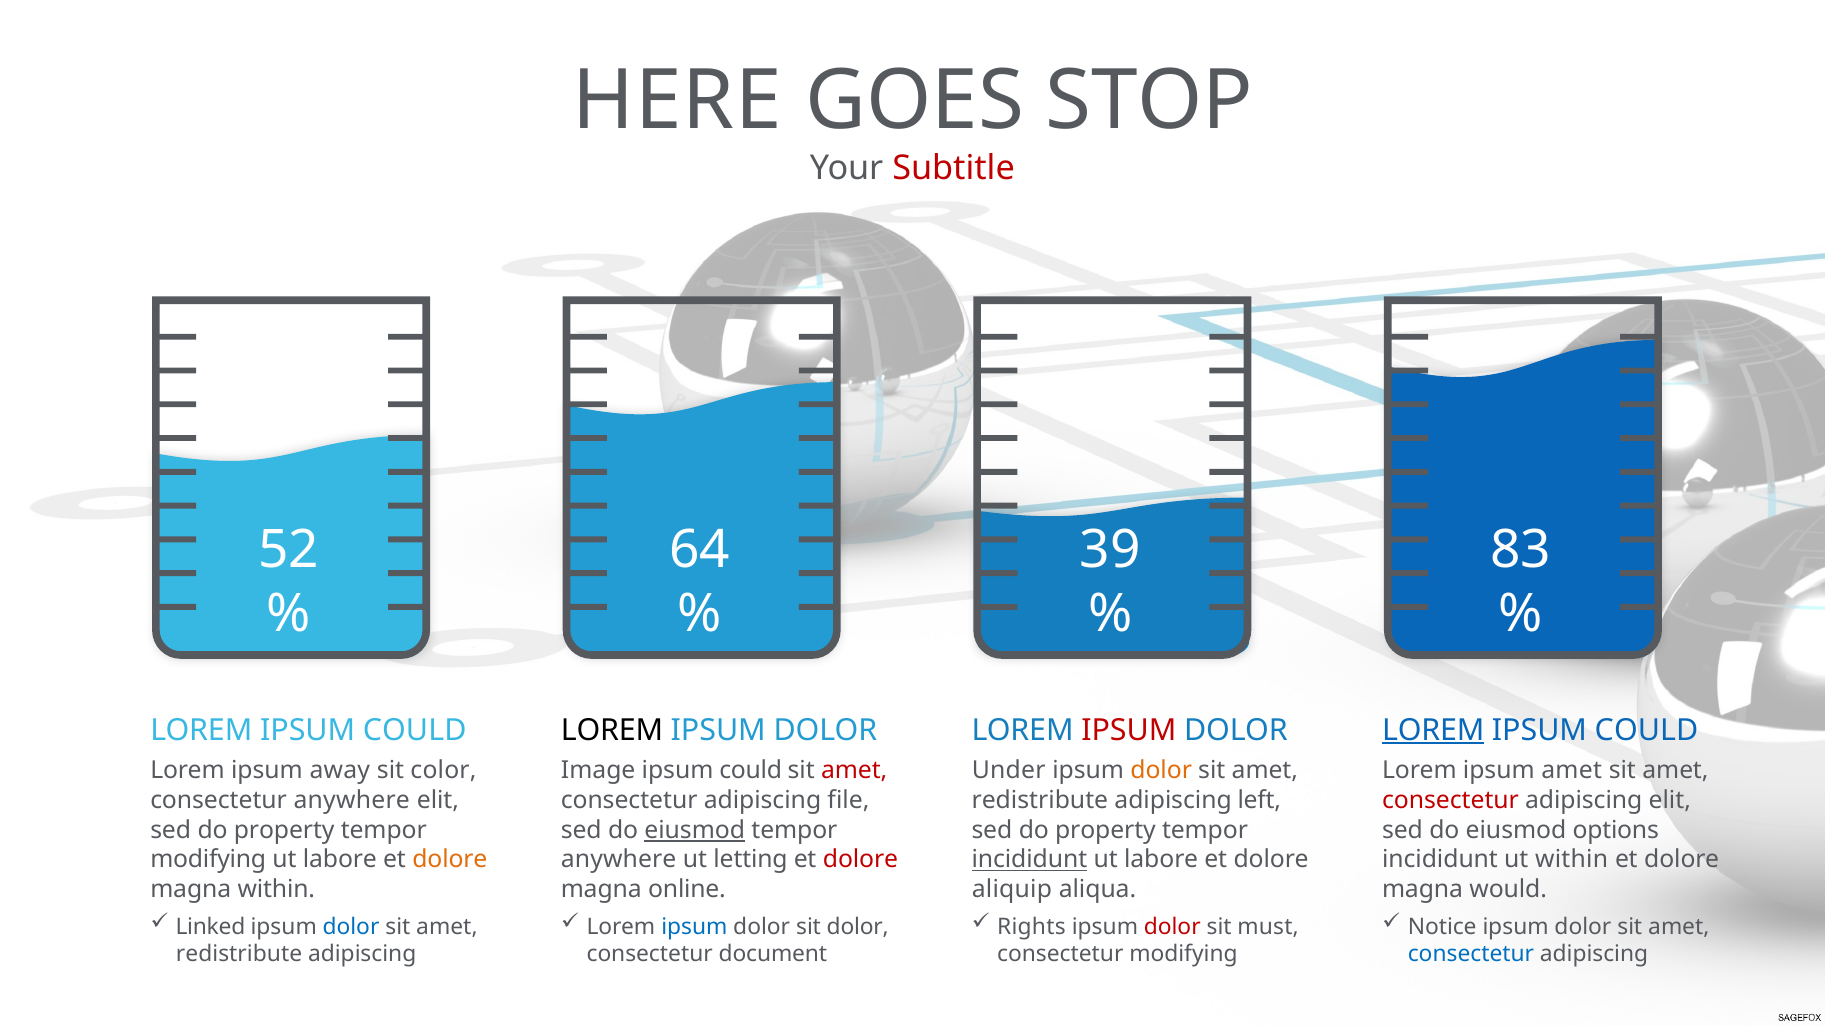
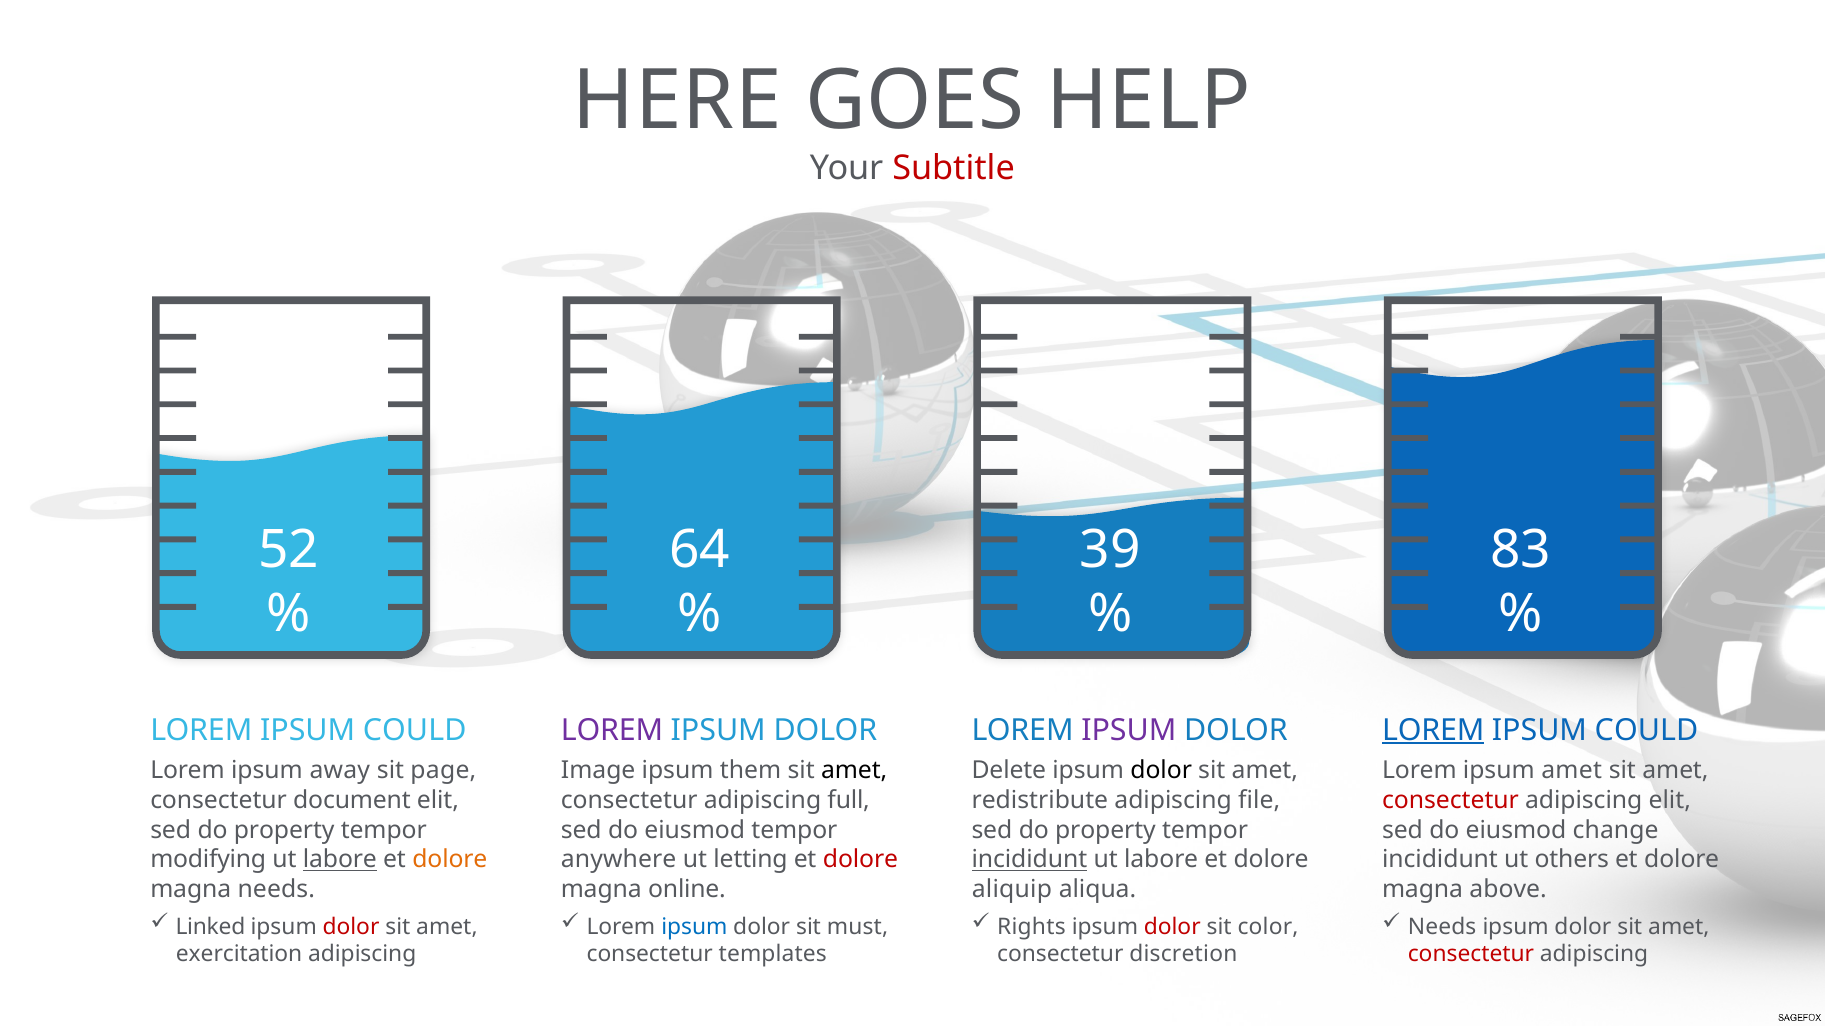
STOP: STOP -> HELP (1149, 101)
LOREM colour: black -> purple (612, 731)
IPSUM colour: red -> purple (1129, 731)
color: color -> page (443, 771)
could: could -> them (751, 771)
amet colour: red -> black (854, 771)
Under: Under -> Delete (1009, 771)
dolor colour: orange -> black (1161, 771)
consectetur anywhere: anywhere -> document (352, 801)
file: file -> full (849, 801)
left: left -> file (1259, 801)
eiusmod underline: present -> none (695, 831)
options: options -> change (1616, 831)
labore underline: none -> present (340, 860)
ut within: within -> others (1572, 860)
magna within: within -> needs (276, 890)
would: would -> above (1508, 890)
dolor colour: blue -> red (351, 927)
sit dolor: dolor -> must (857, 927)
must: must -> color (1268, 927)
Notice: Notice -> Needs (1442, 927)
redistribute: redistribute -> exercitation (239, 955)
document: document -> templates (773, 955)
consectetur modifying: modifying -> discretion (1183, 955)
consectetur colour: blue -> red (1471, 955)
